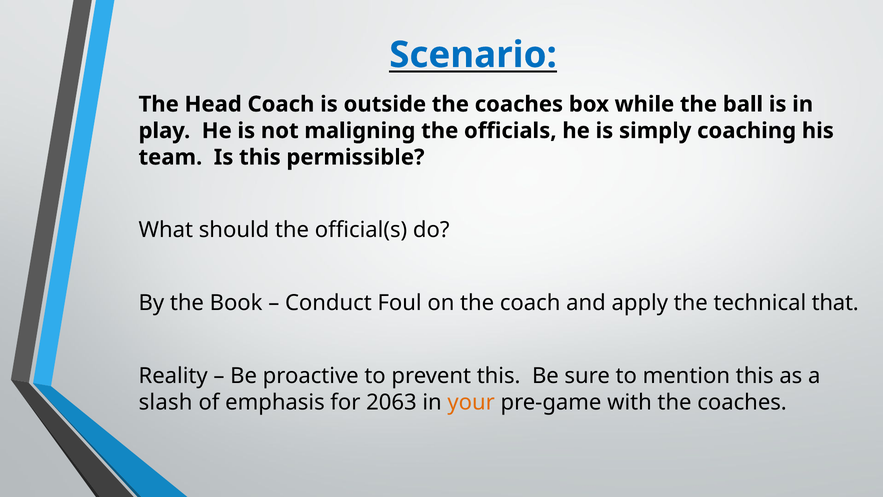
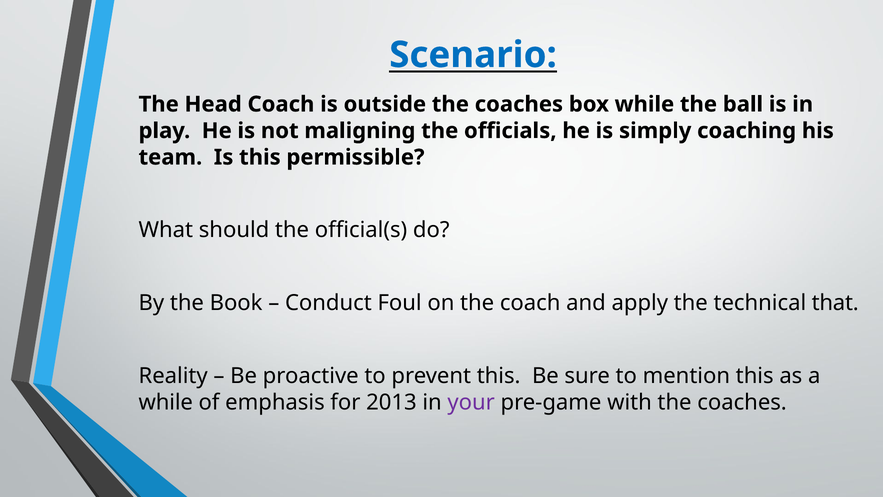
slash: slash -> while (166, 402)
2063: 2063 -> 2013 (391, 402)
your colour: orange -> purple (471, 402)
